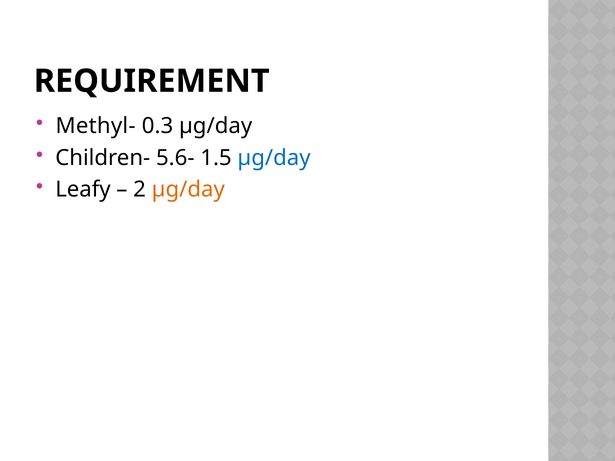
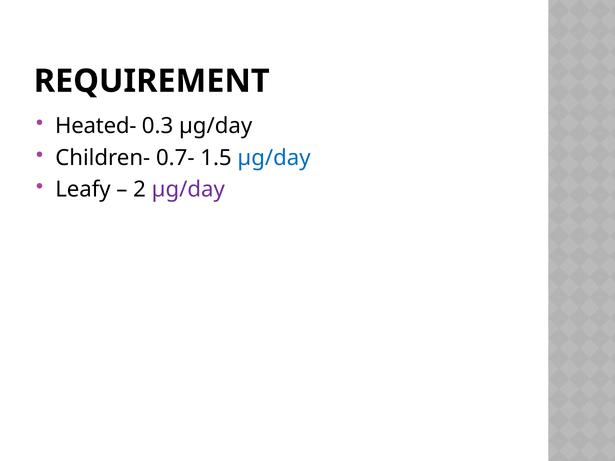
Methyl-: Methyl- -> Heated- (96, 126)
5.6-: 5.6- -> 0.7- (175, 158)
µg/day colour: orange -> purple (188, 190)
